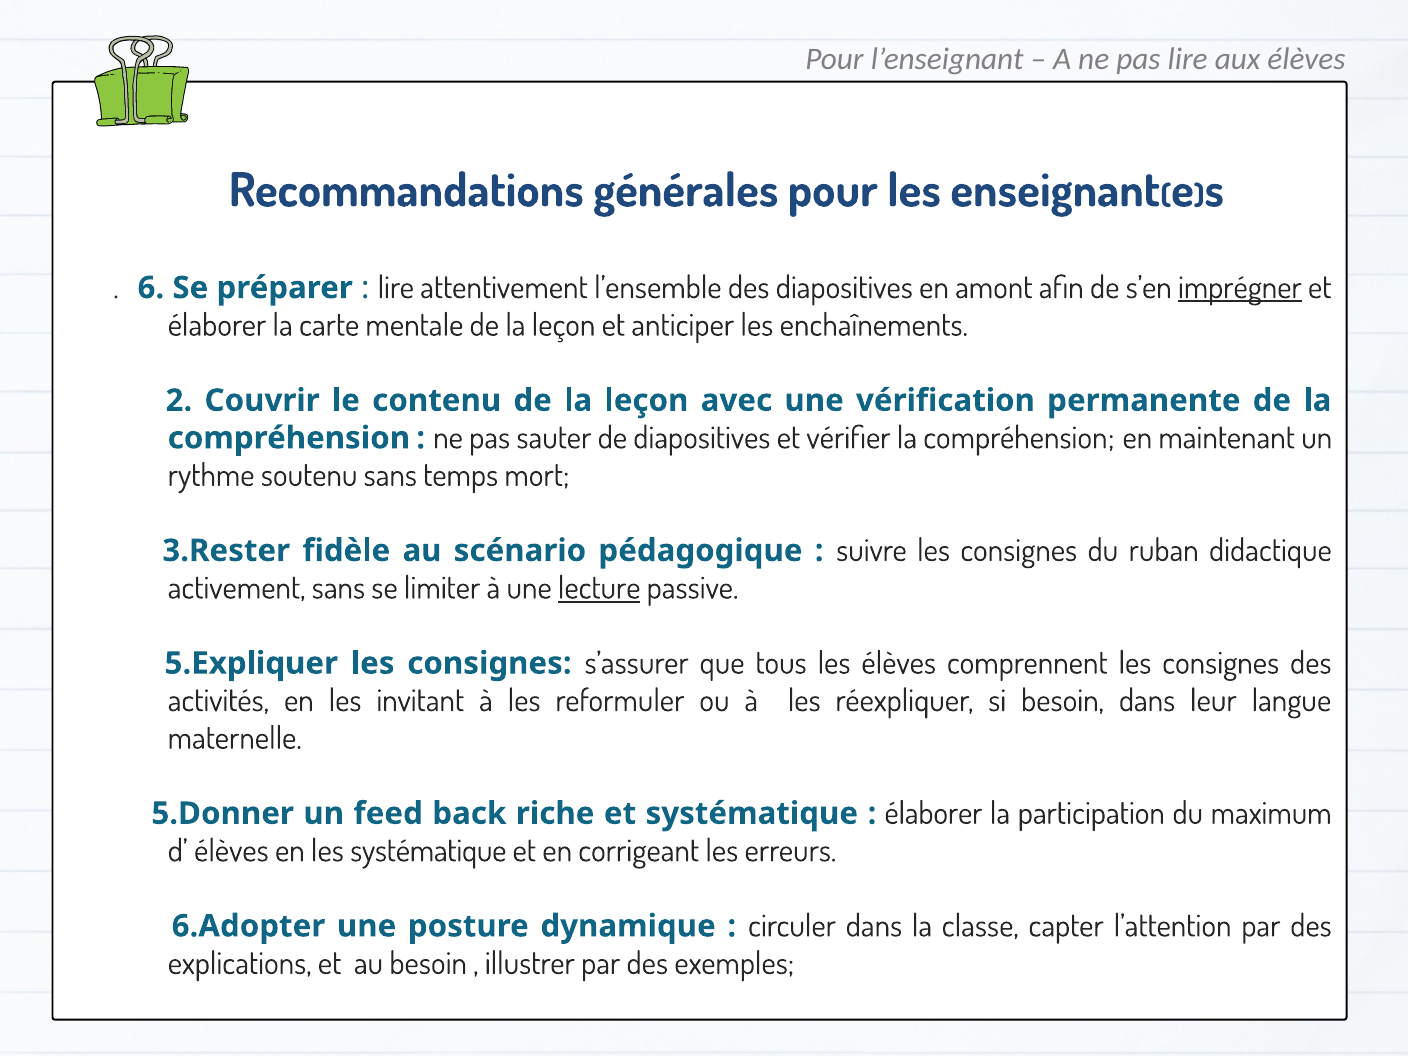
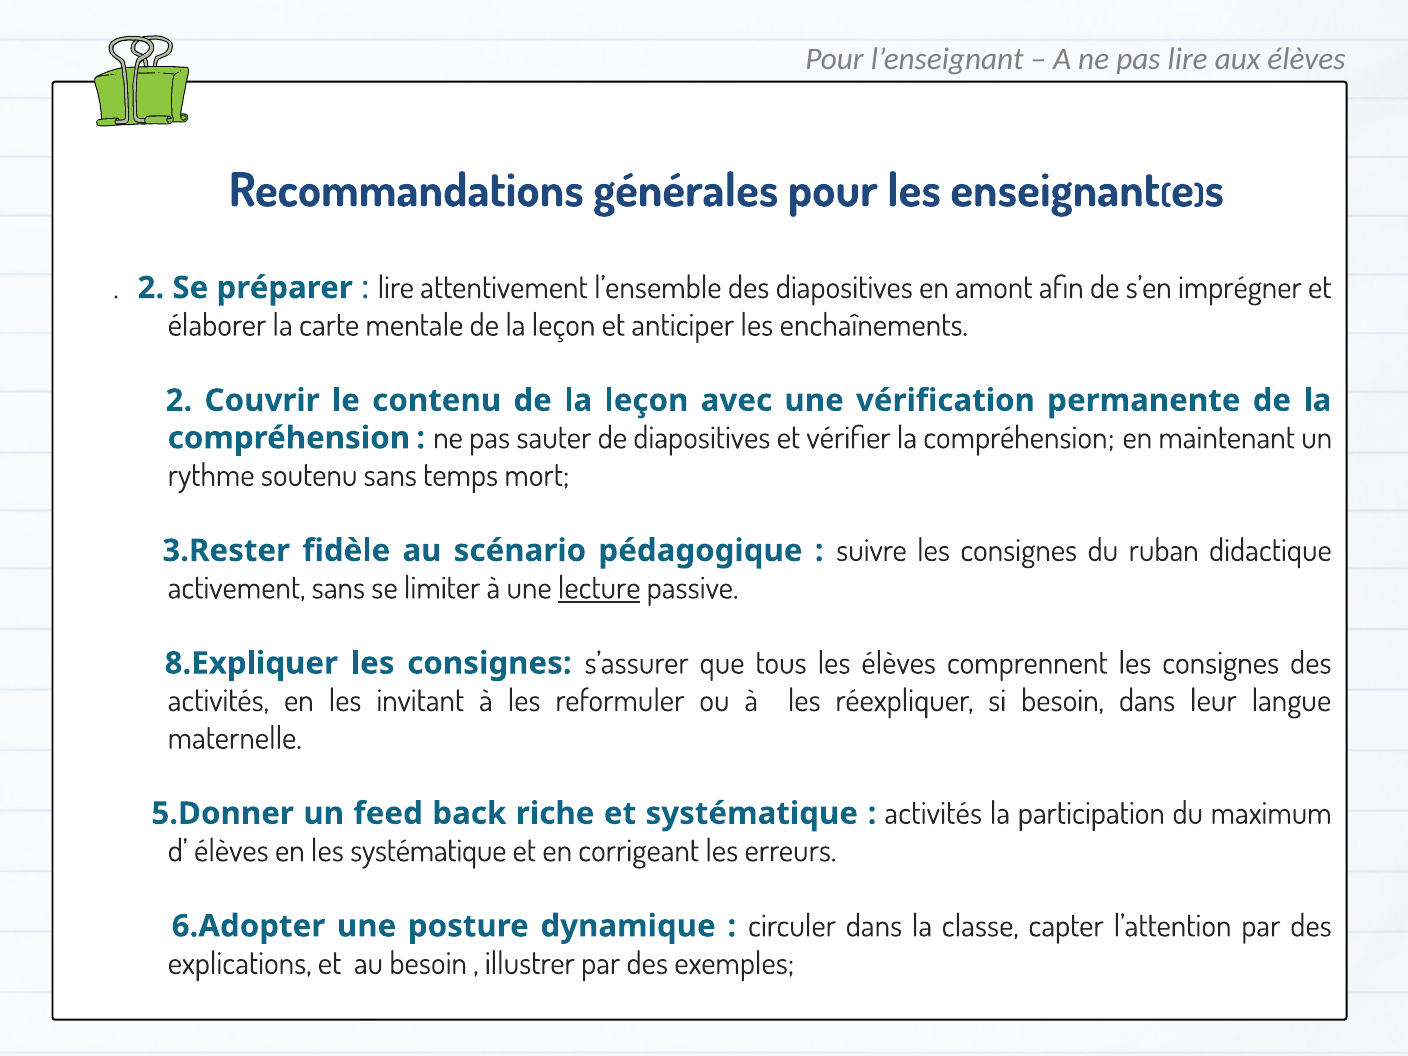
6: 6 -> 2 (151, 288)
imprégner underline: present -> none (1240, 288)
5.Expliquer: 5.Expliquer -> 8.Expliquer (251, 663)
élaborer: élaborer -> activités (933, 814)
